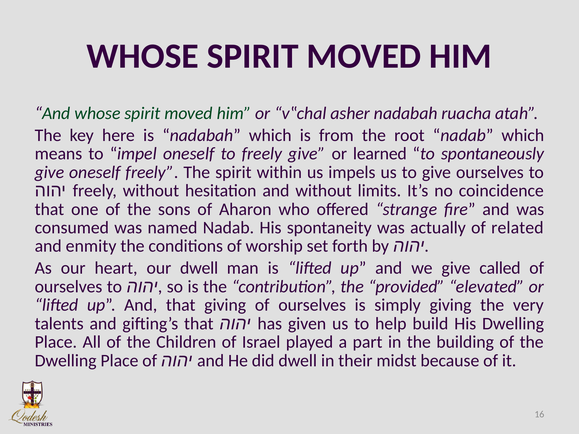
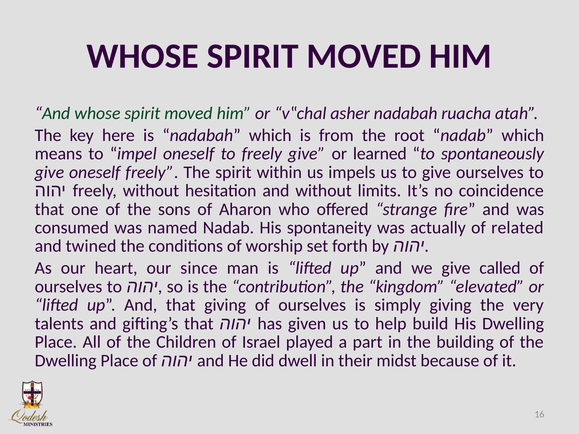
enmity: enmity -> twined (91, 246)
our dwell: dwell -> since (199, 268)
provided: provided -> kingdom (407, 287)
